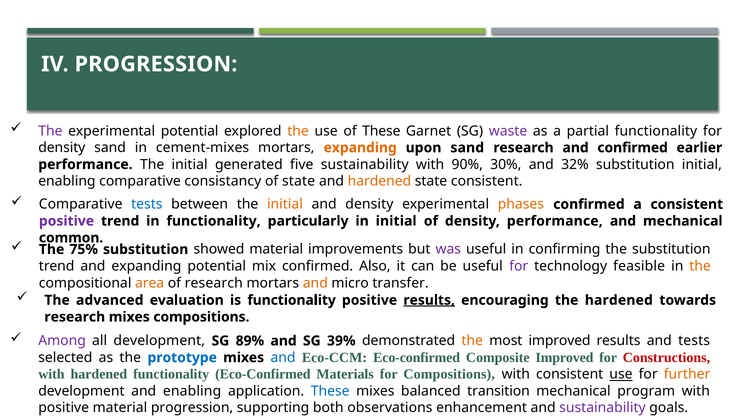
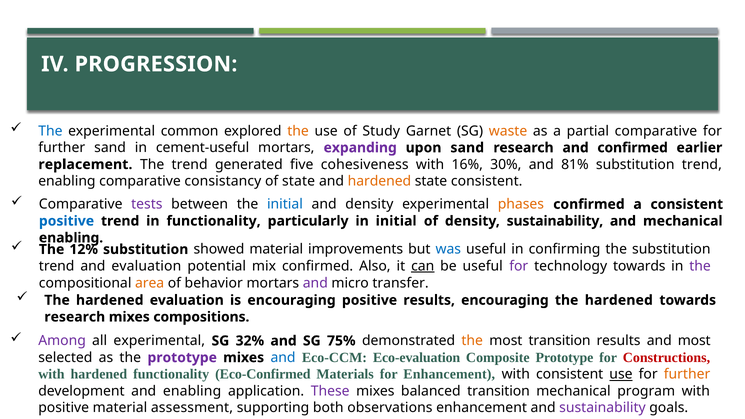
The colour: purple -> blue (50, 131)
experimental potential: potential -> common (190, 131)
of These: These -> Study (381, 131)
waste colour: purple -> orange (508, 131)
partial functionality: functionality -> comparative (656, 131)
density: density -> further (62, 148)
cement-mixes: cement-mixes -> cement-useful (203, 148)
expanding colour: orange -> purple (360, 148)
performance: performance -> replacement (85, 164)
initial: initial -> trend (190, 164)
five sustainability: sustainability -> cohesiveness (365, 164)
90%: 90% -> 16% (467, 164)
32%: 32% -> 81% (575, 164)
initial: initial -> trend (702, 164)
tests colour: blue -> purple (147, 204)
initial colour: orange -> blue (285, 204)
positive colour: purple -> blue (66, 221)
density performance: performance -> sustainability (555, 221)
common: common -> enabling (71, 238)
75%: 75% -> 12% (84, 249)
was colour: purple -> blue (448, 249)
and expanding: expanding -> evaluation (146, 266)
can underline: none -> present (423, 266)
technology feasible: feasible -> towards (639, 266)
the colour: orange -> purple (700, 266)
of research: research -> behavior (214, 283)
and colour: orange -> purple (315, 283)
advanced: advanced -> hardened (110, 300)
is functionality: functionality -> encouraging (292, 300)
results underline: present -> none (429, 300)
all development: development -> experimental (159, 341)
89%: 89% -> 32% (250, 341)
39%: 39% -> 75% (341, 341)
most improved: improved -> transition (560, 341)
and tests: tests -> most (694, 341)
prototype colour: blue -> purple (182, 358)
Eco-CCM Eco-confirmed: Eco-confirmed -> Eco-evaluation (417, 358)
Composite Improved: Improved -> Prototype (564, 358)
for Compositions: Compositions -> Enhancement (449, 374)
These colour: blue -> purple (330, 391)
material progression: progression -> assessment (192, 408)
